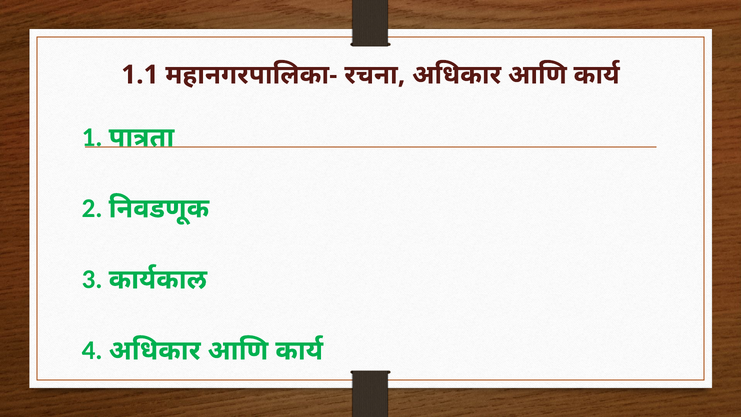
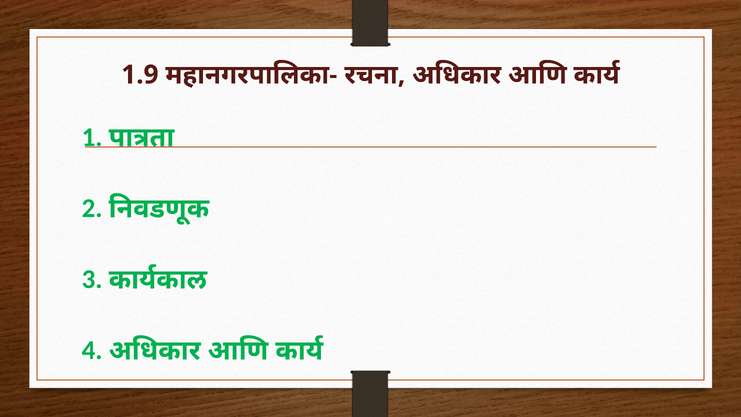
1.1: 1.1 -> 1.9 (140, 75)
